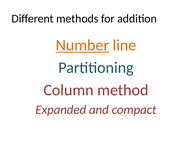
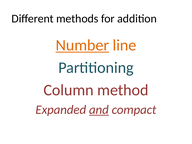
and underline: none -> present (99, 110)
